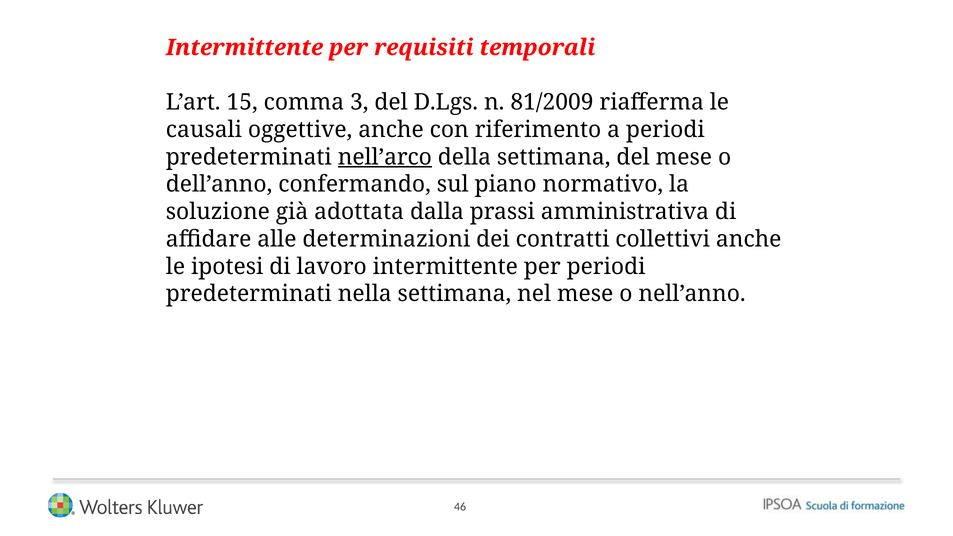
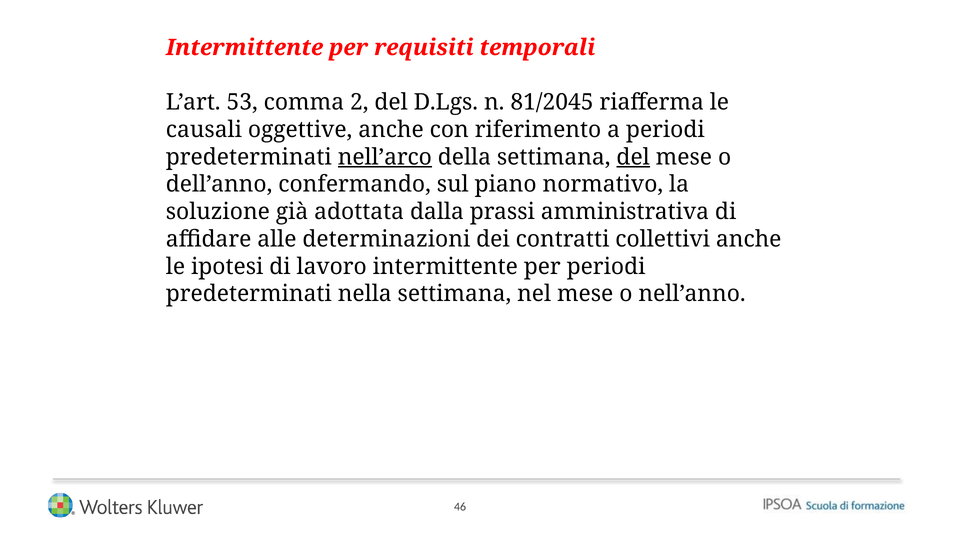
15: 15 -> 53 (242, 102)
3: 3 -> 2 (359, 102)
81/2009: 81/2009 -> 81/2045 (552, 102)
del underline: none -> present (633, 157)
